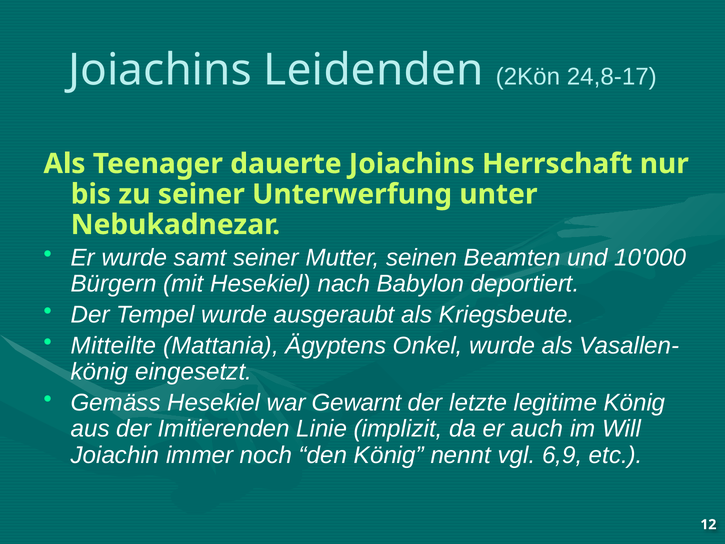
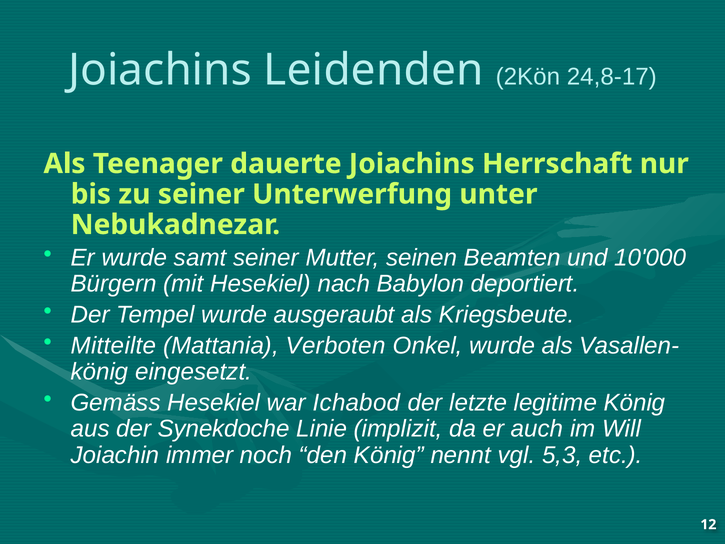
Ägyptens: Ägyptens -> Verboten (336, 346)
Gewarnt: Gewarnt -> Ichabod (356, 403)
Imitierenden: Imitierenden -> Synekdoche (224, 429)
6,9: 6,9 -> 5,3 (562, 455)
